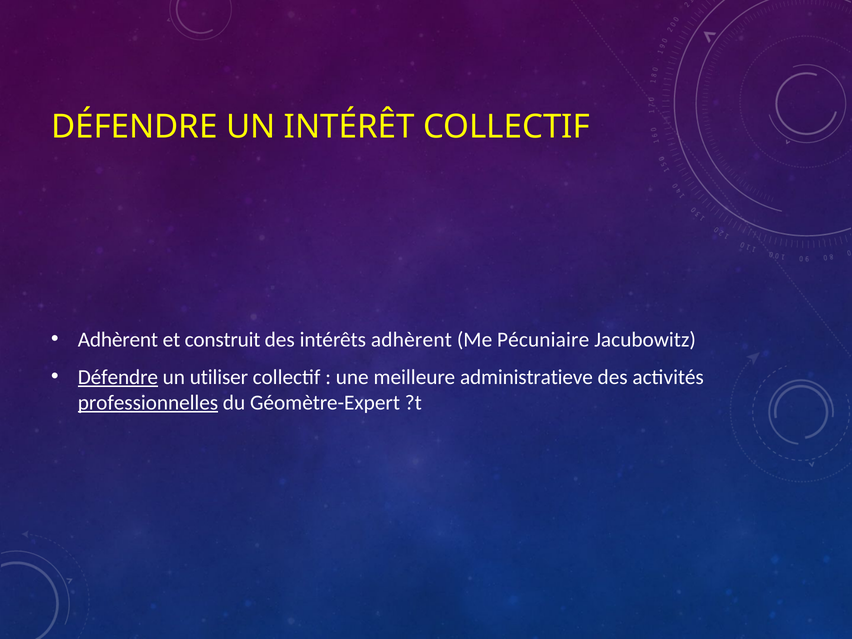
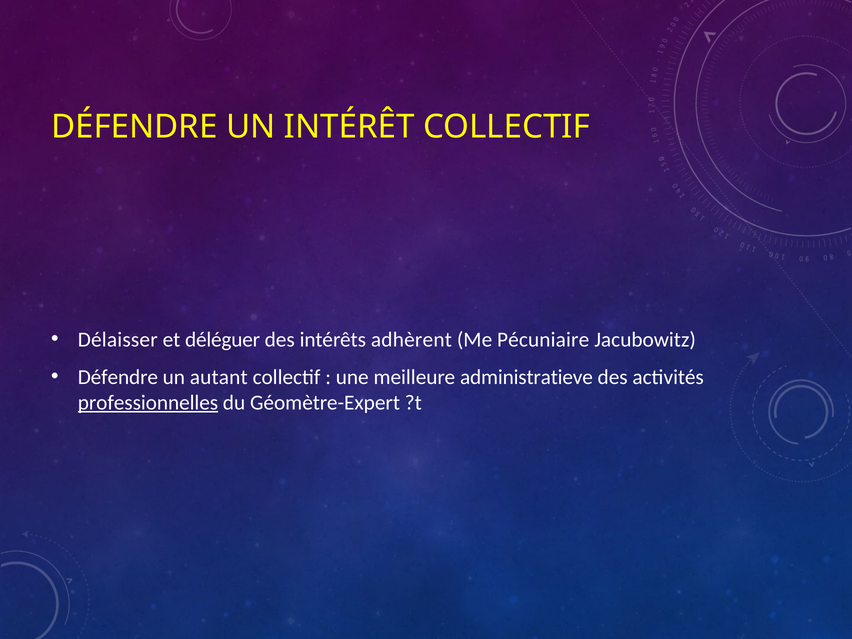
Adhèrent: Adhèrent -> Délaisser (118, 340)
construit: construit -> déléguer (223, 340)
Défendre underline: present -> none (118, 377)
utiliser: utiliser -> autant (219, 377)
